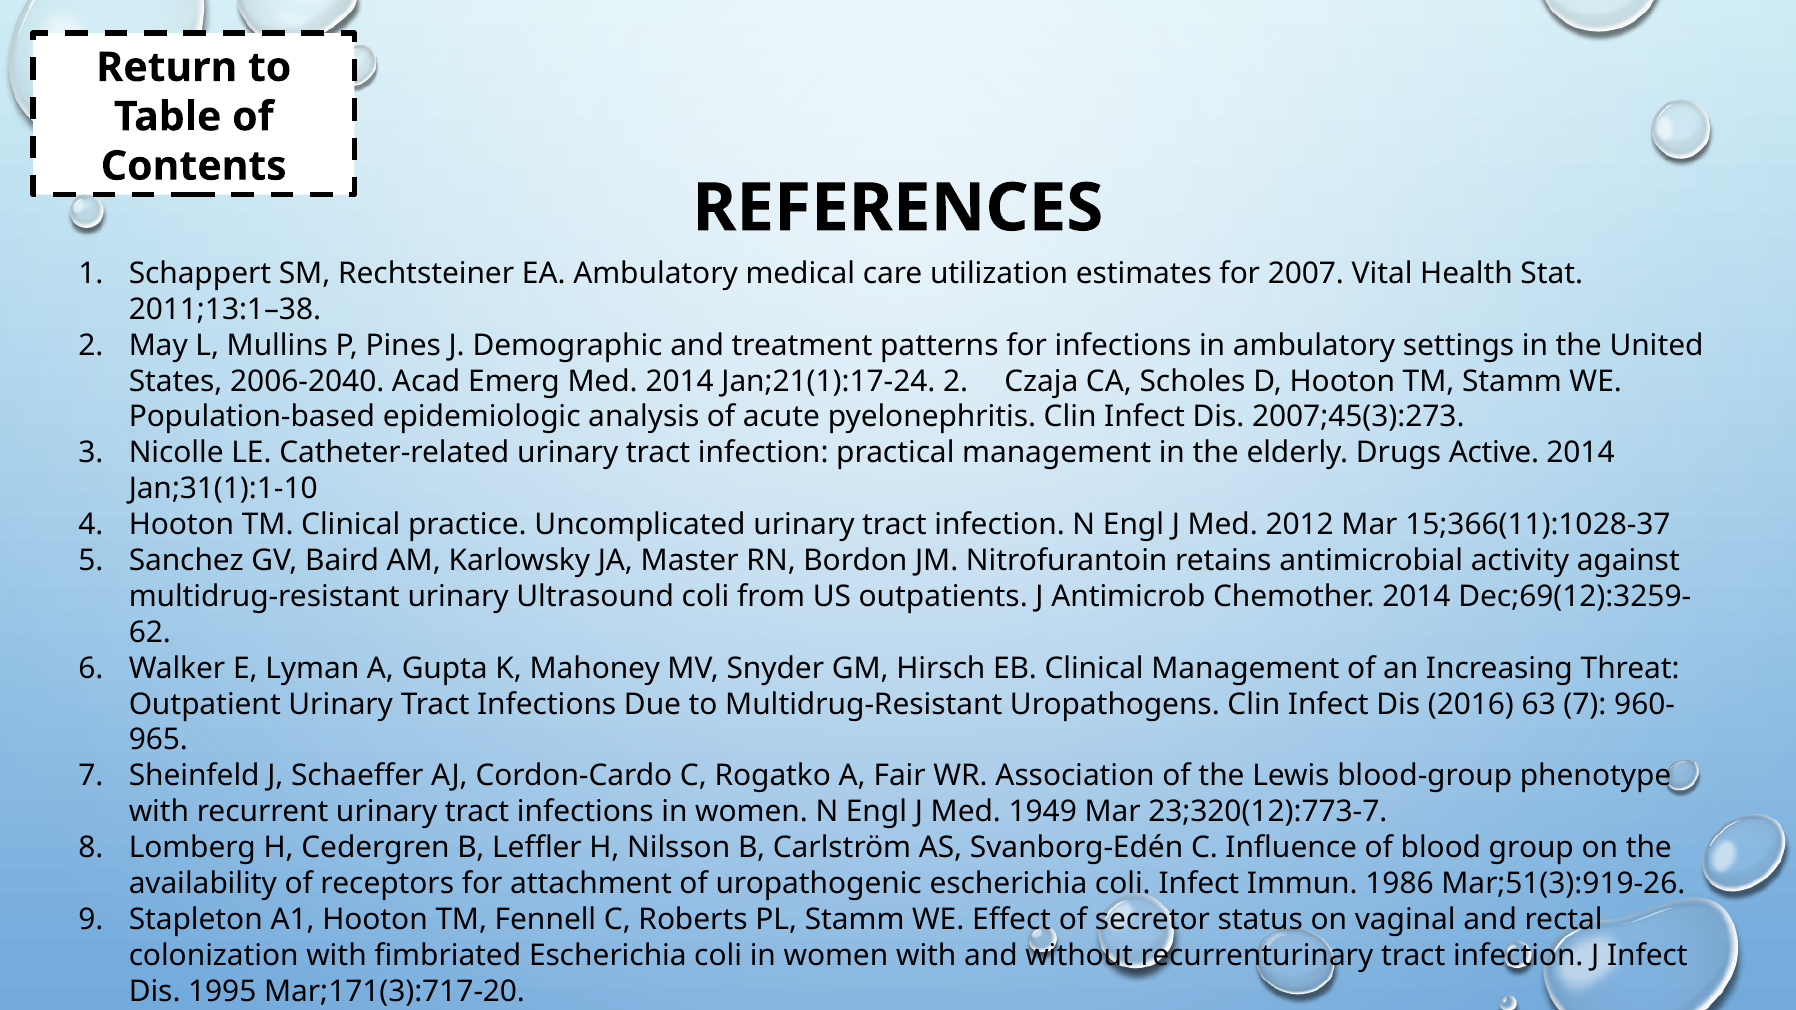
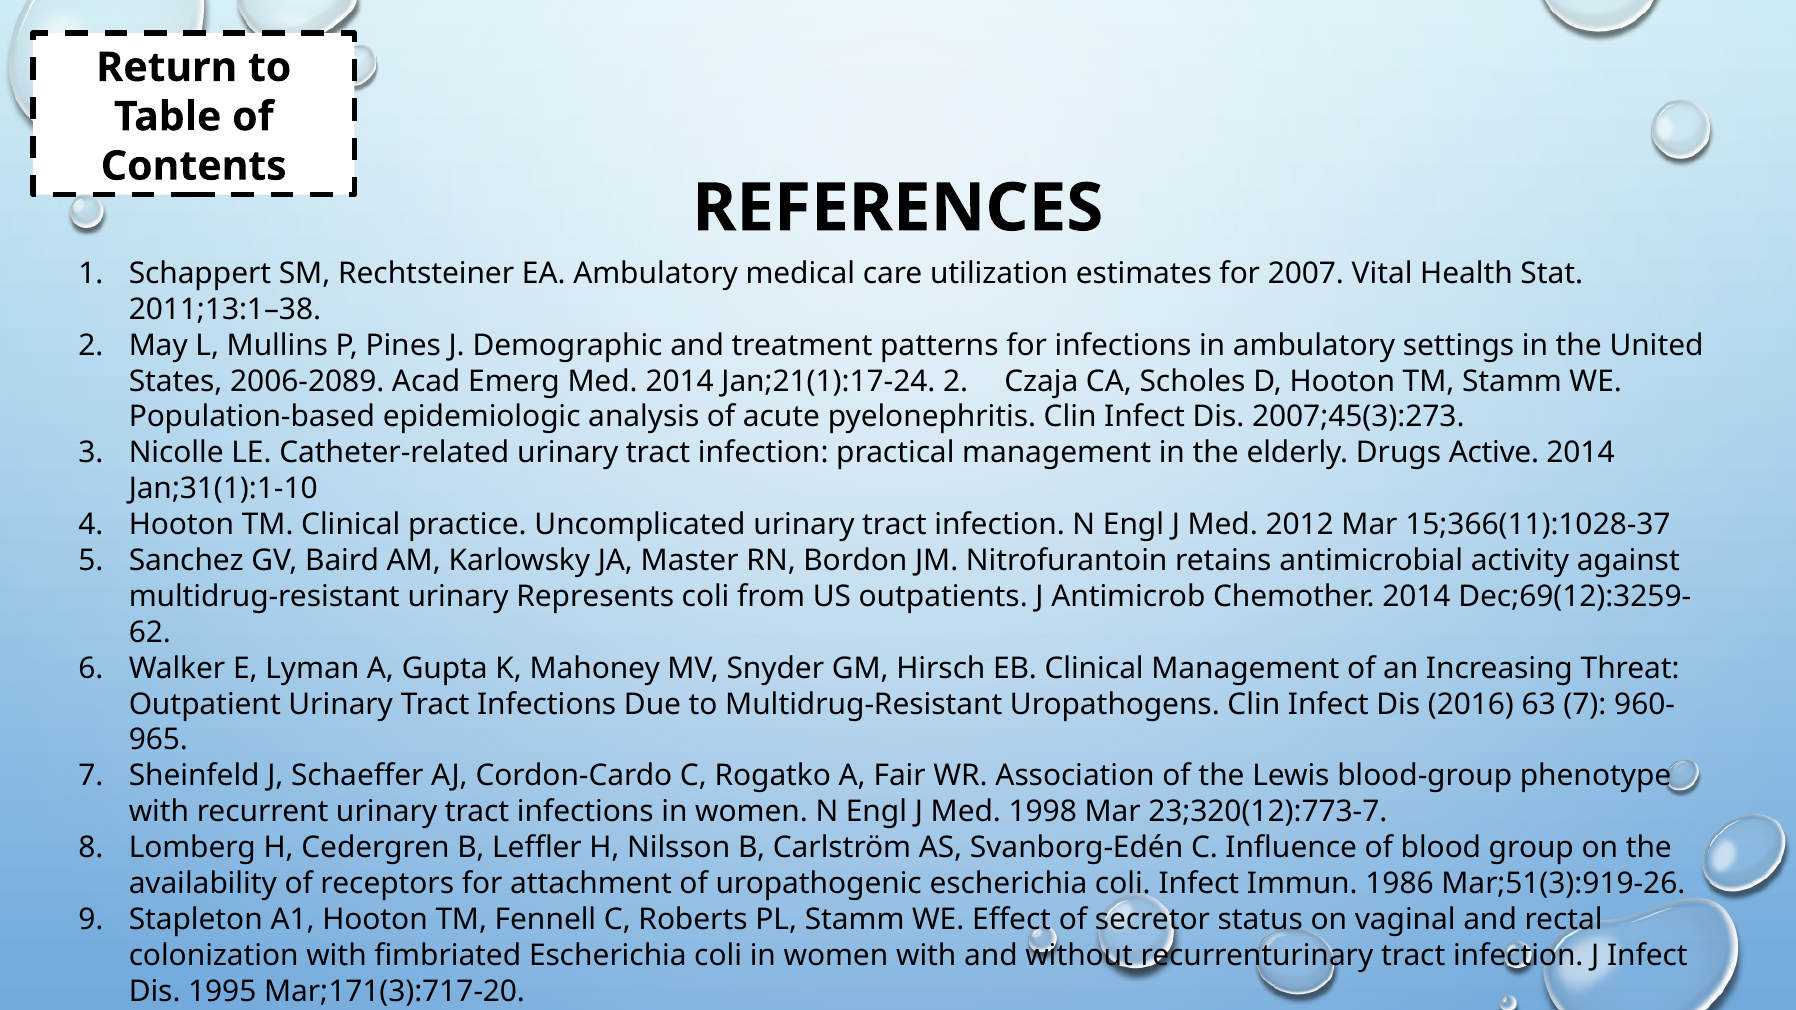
2006-2040: 2006-2040 -> 2006-2089 (307, 381)
Ultrasound: Ultrasound -> Represents (595, 597)
1949: 1949 -> 1998 (1043, 812)
